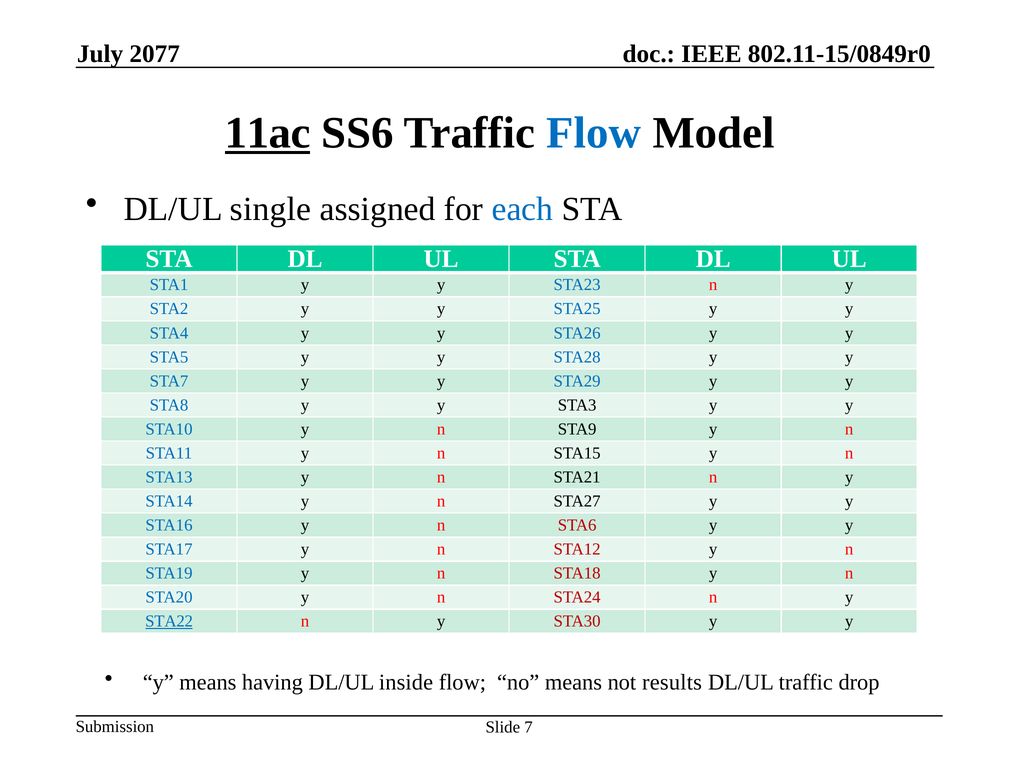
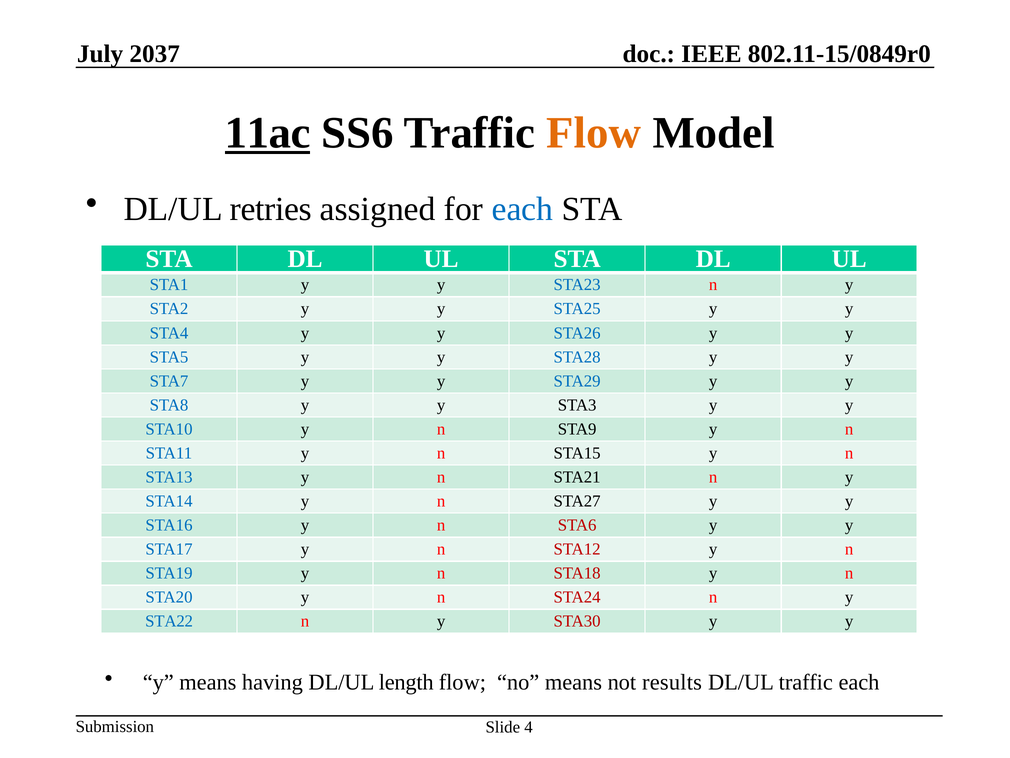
2077: 2077 -> 2037 (155, 54)
Flow colour: blue -> orange (594, 133)
single: single -> retries (271, 209)
STA22 underline: present -> none (169, 621)
inside: inside -> length (406, 682)
traffic drop: drop -> each (859, 682)
7: 7 -> 4 (529, 726)
